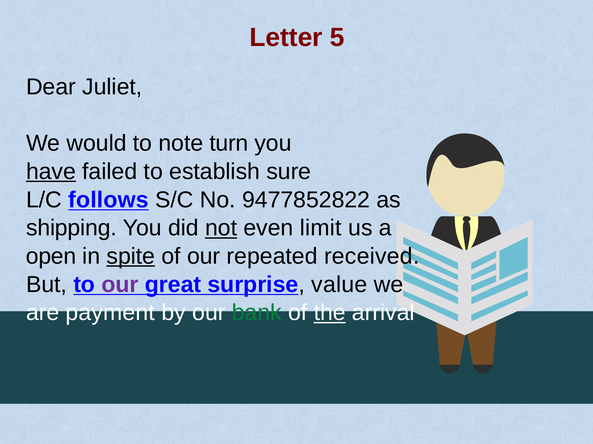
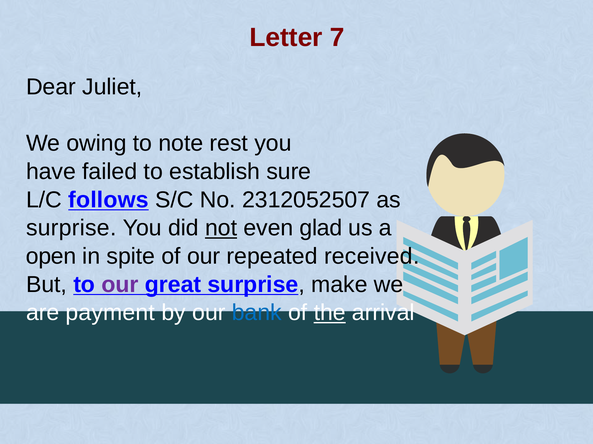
5: 5 -> 7 (337, 37)
would: would -> owing (97, 144)
turn: turn -> rest (229, 144)
have underline: present -> none (51, 172)
9477852822: 9477852822 -> 2312052507 (306, 200)
shipping: shipping -> surprise (71, 228)
limit: limit -> glad (321, 228)
spite underline: present -> none (131, 257)
value: value -> make (339, 285)
bank colour: green -> blue (257, 313)
